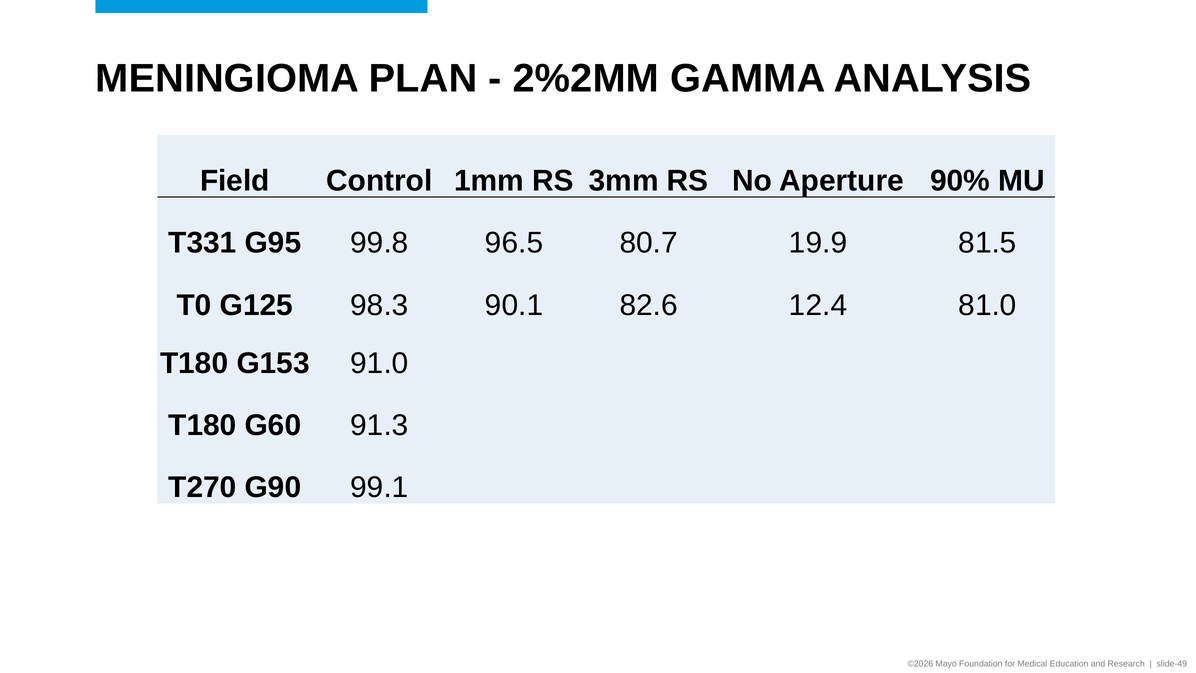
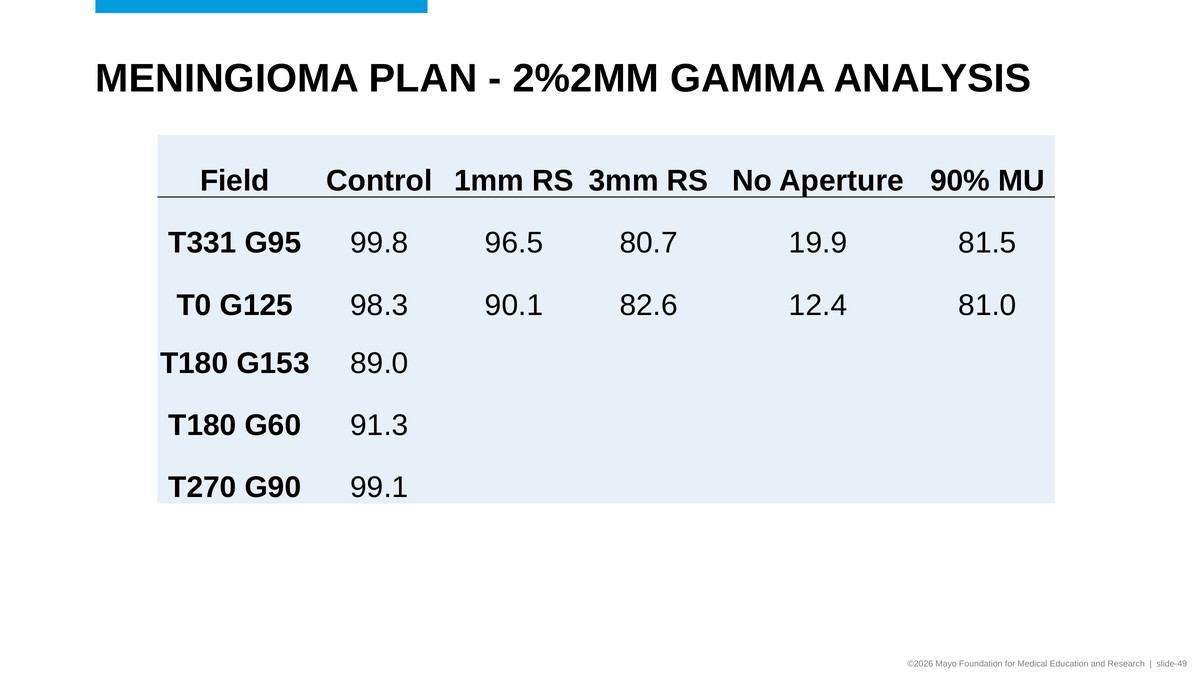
91.0: 91.0 -> 89.0 (379, 363)
